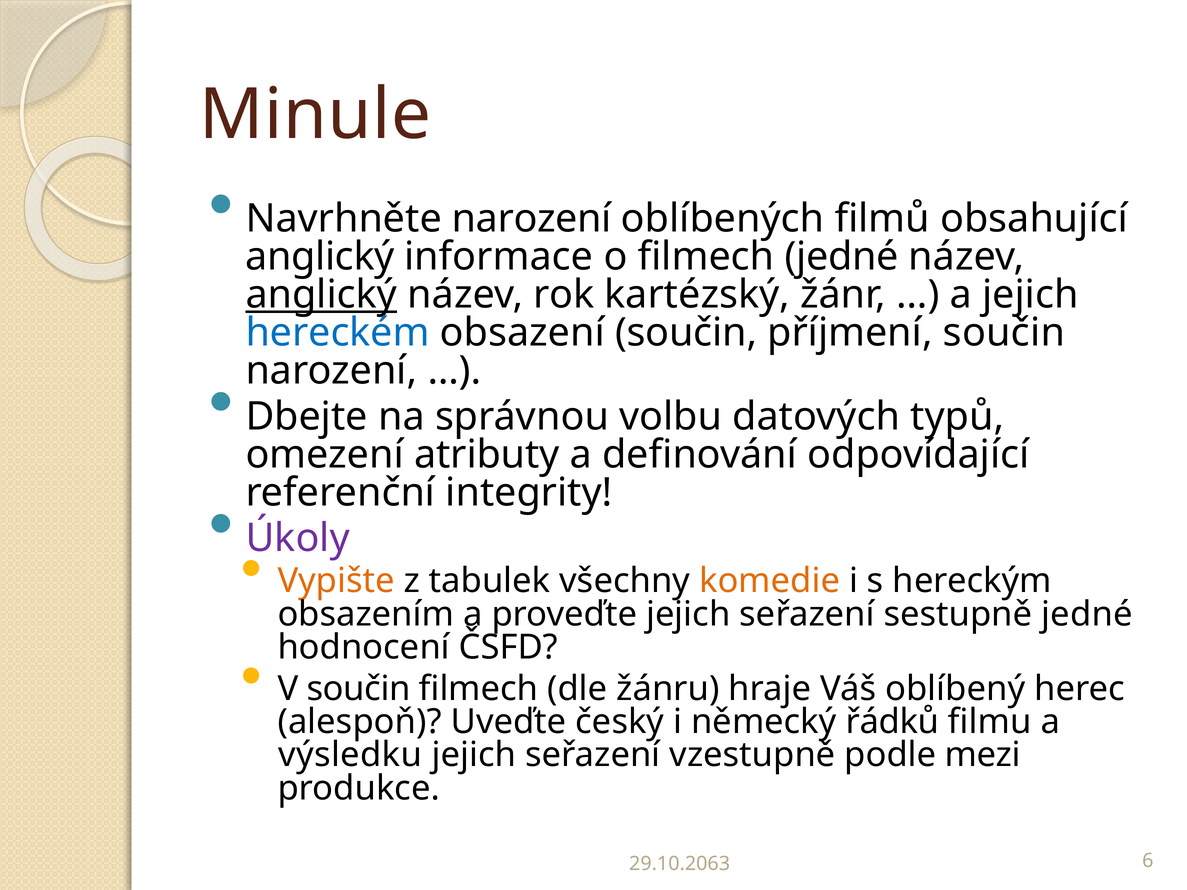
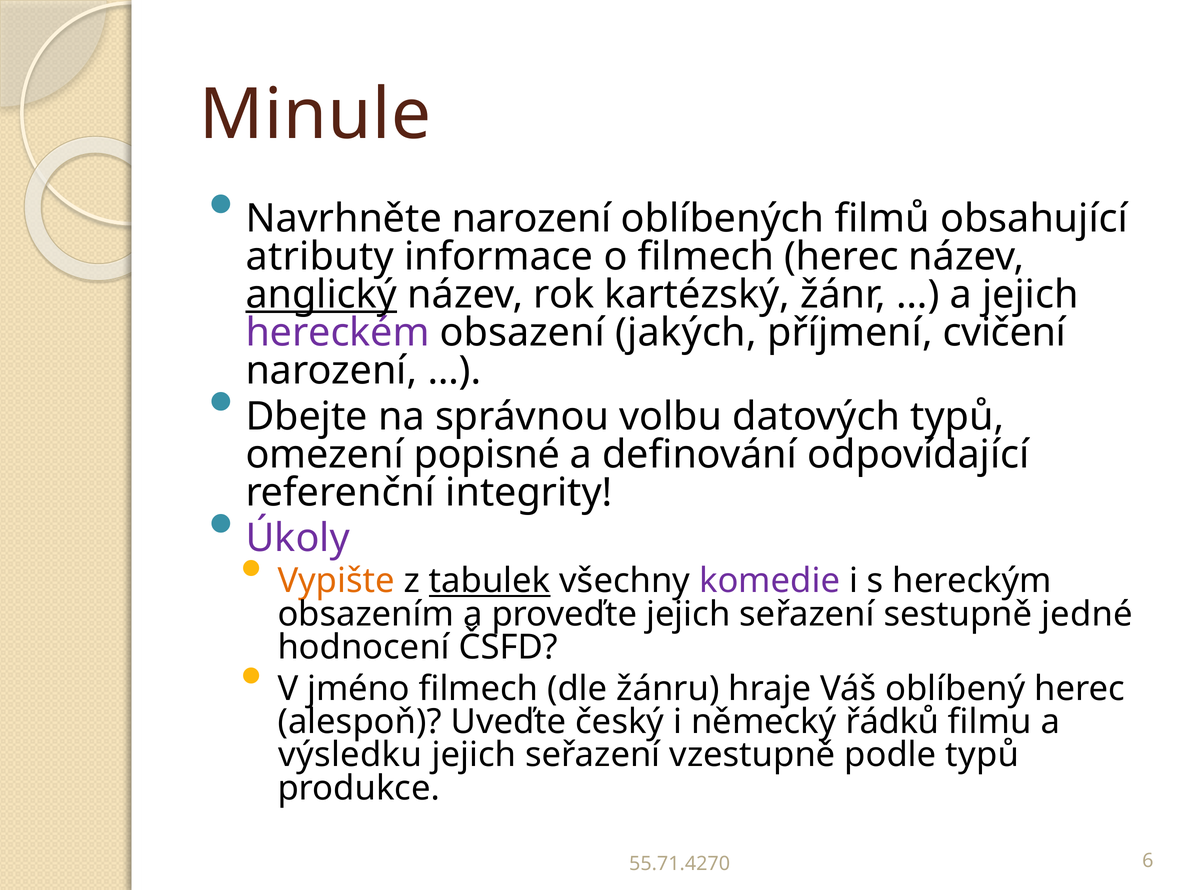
anglický: anglický -> atributy (320, 257)
filmech jedné: jedné -> herec (842, 257)
hereckém colour: blue -> purple (338, 333)
obsazení součin: součin -> jakých (686, 333)
příjmení součin: součin -> cvičení (1004, 333)
atributy: atributy -> popisné (487, 455)
tabulek underline: none -> present (490, 581)
komedie colour: orange -> purple (770, 581)
V součin: součin -> jméno (359, 689)
podle mezi: mezi -> typů (982, 755)
29.10.2063: 29.10.2063 -> 55.71.4270 (680, 864)
